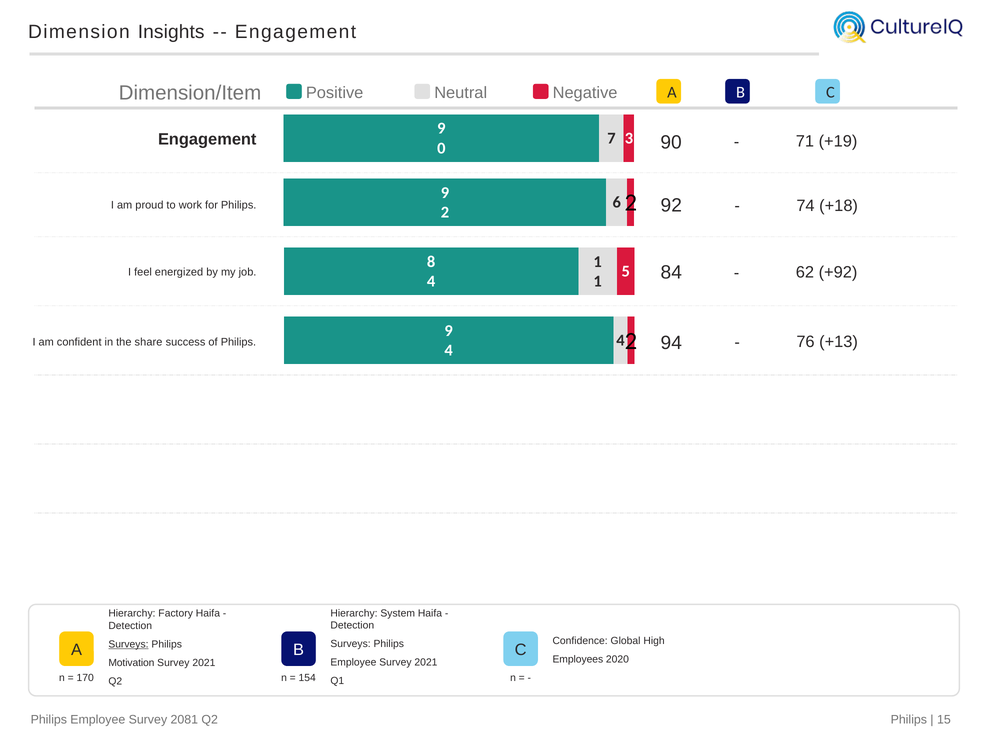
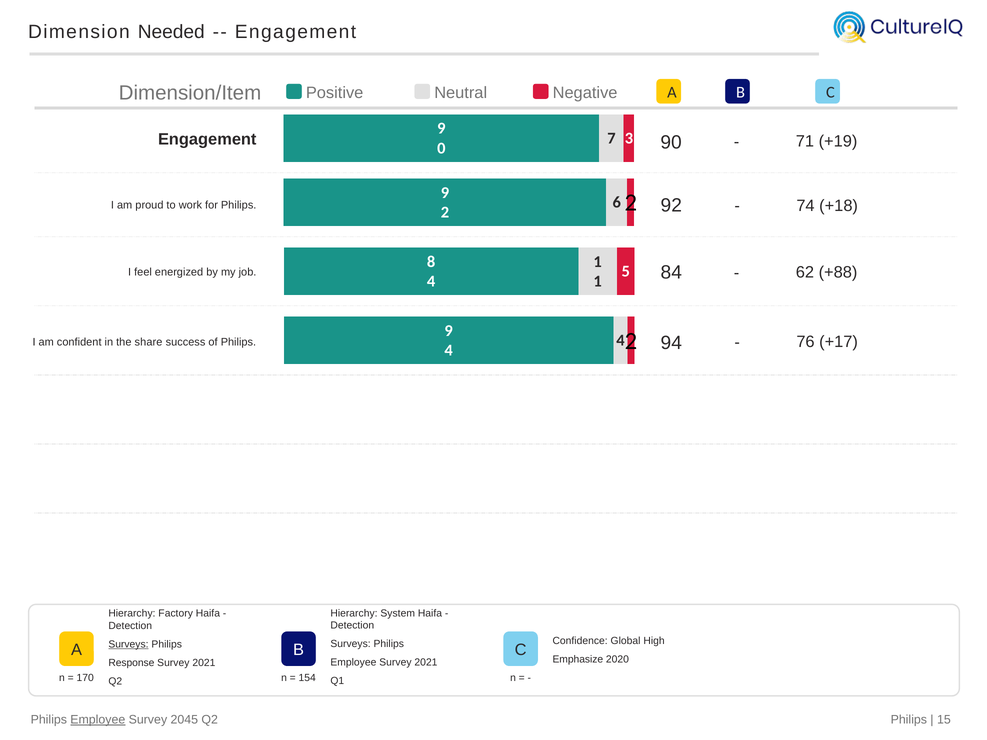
Insights: Insights -> Needed (171, 32)
+92: +92 -> +88 (838, 272)
+13: +13 -> +17 (839, 342)
Employees: Employees -> Emphasize (578, 660)
Motivation: Motivation -> Response (131, 663)
Employee underline: none -> present (98, 720)
2081: 2081 -> 2045 (184, 720)
